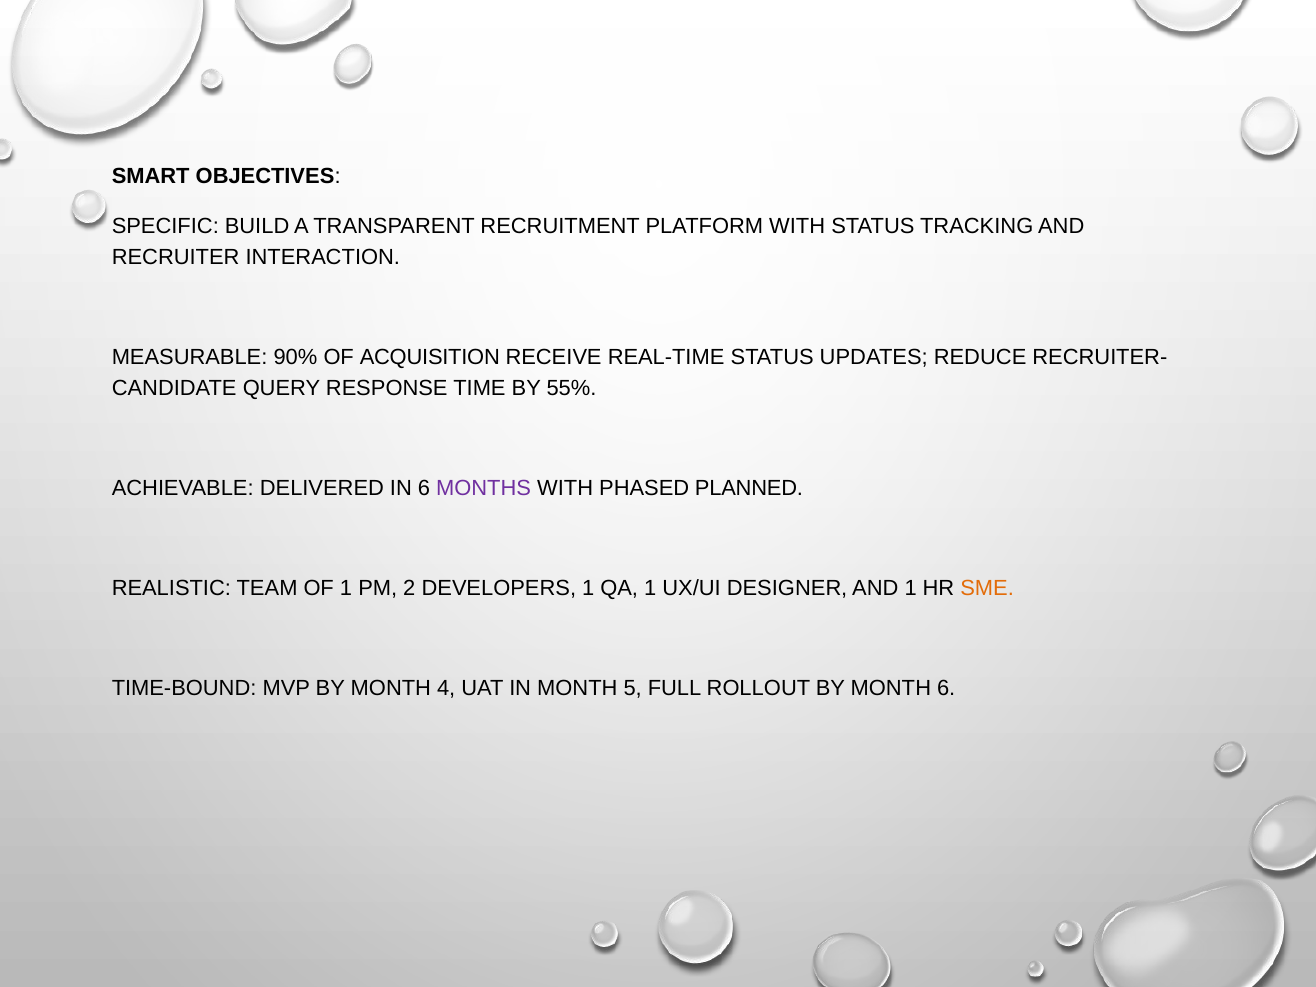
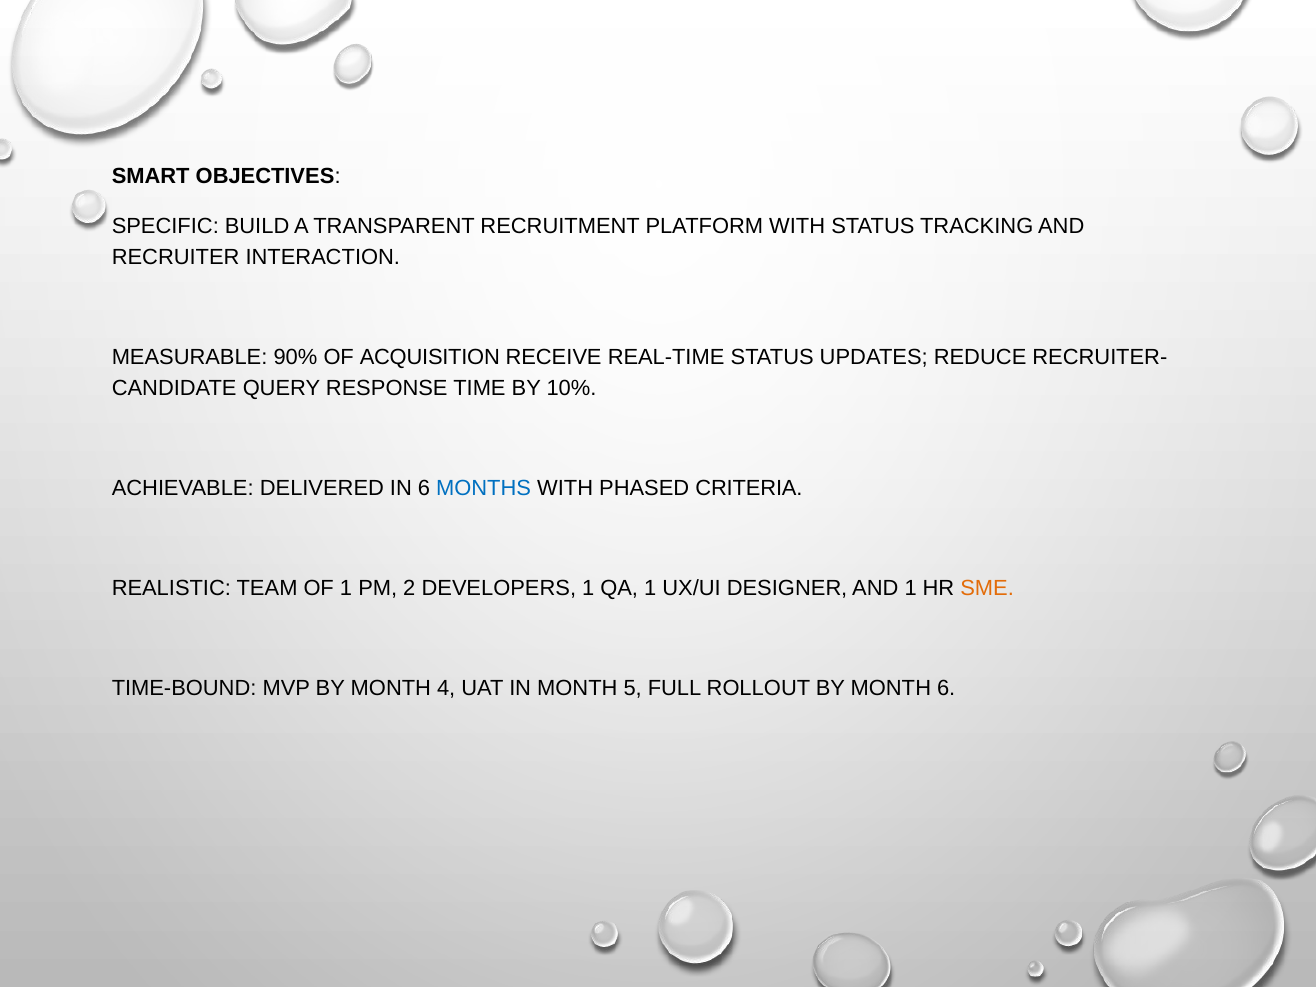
55%: 55% -> 10% (571, 389)
MONTHS colour: purple -> blue (484, 488)
PLANNED: PLANNED -> CRITERIA (749, 488)
